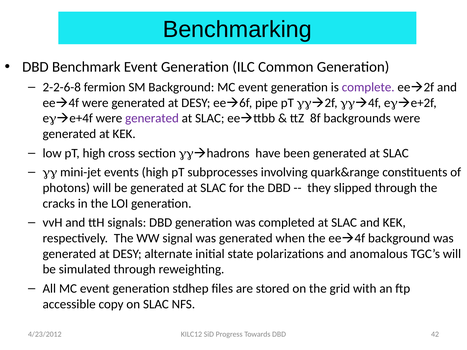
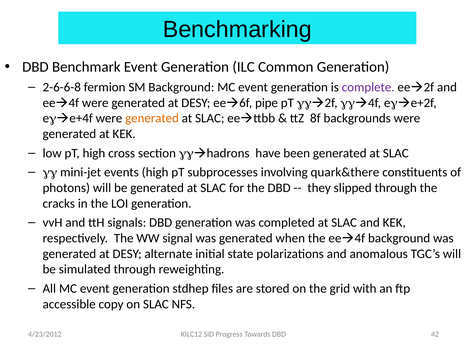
2-2-6-8: 2-2-6-8 -> 2-6-6-8 (62, 87)
generated colour: purple -> orange (152, 118)
quark&range: quark&range -> quark&there (345, 172)
